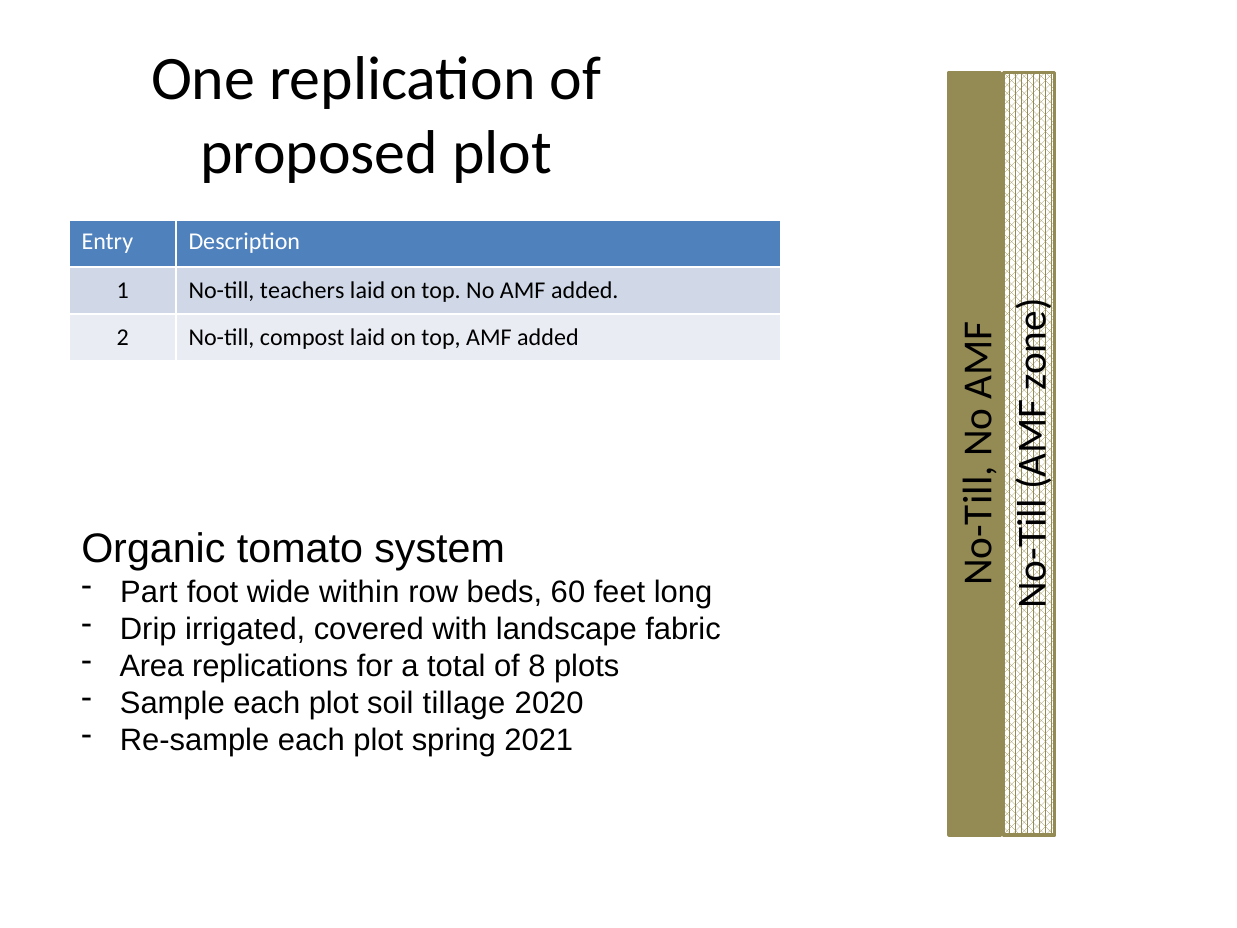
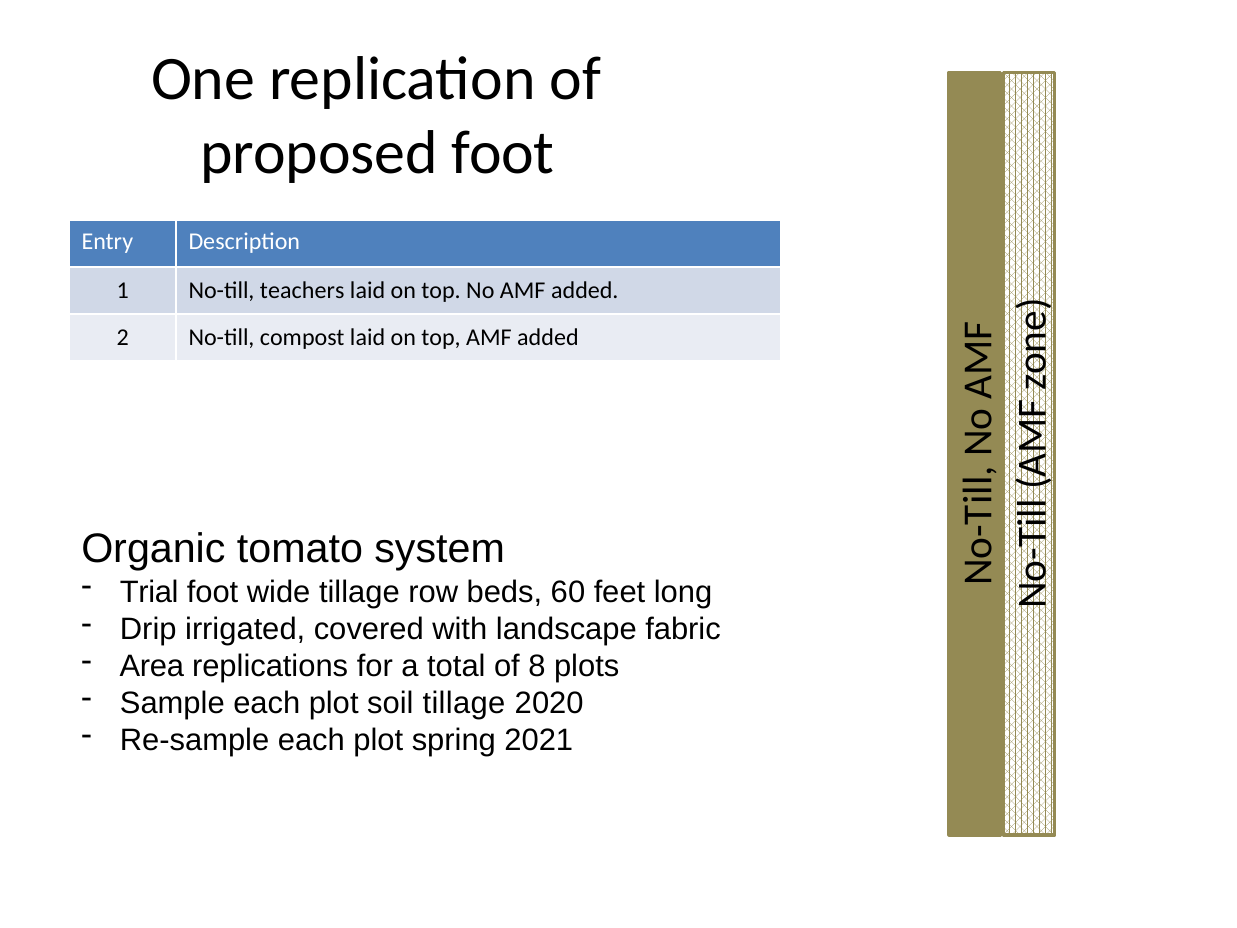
proposed plot: plot -> foot (503, 153)
Part: Part -> Trial (149, 592)
wide within: within -> tillage (359, 592)
